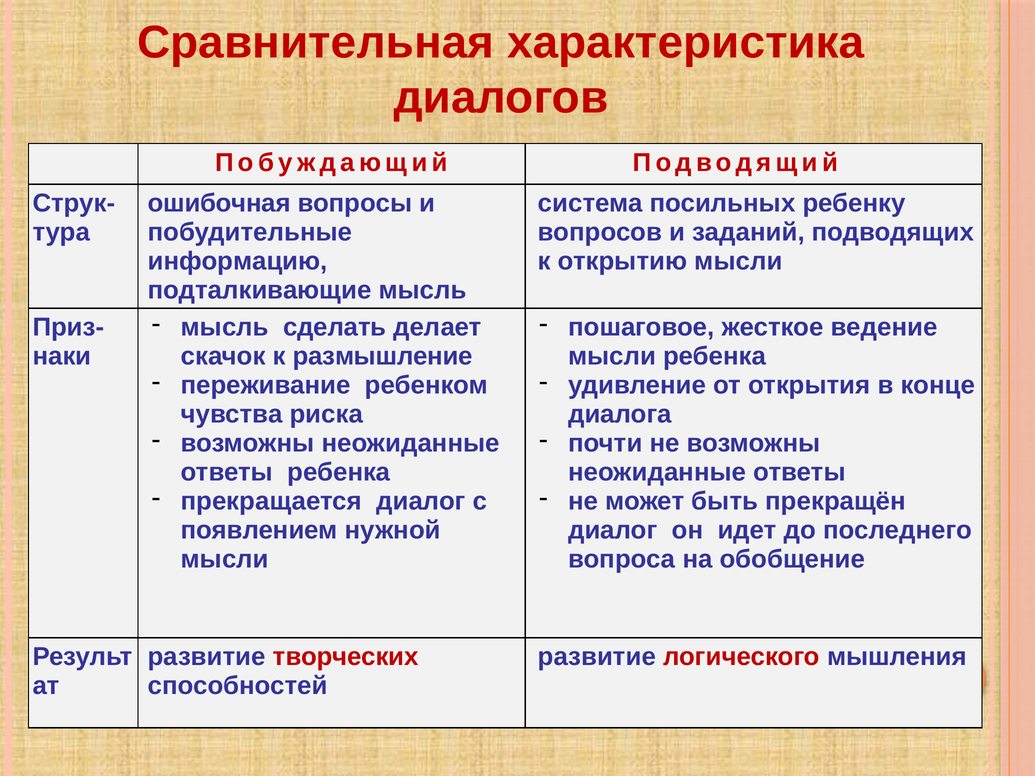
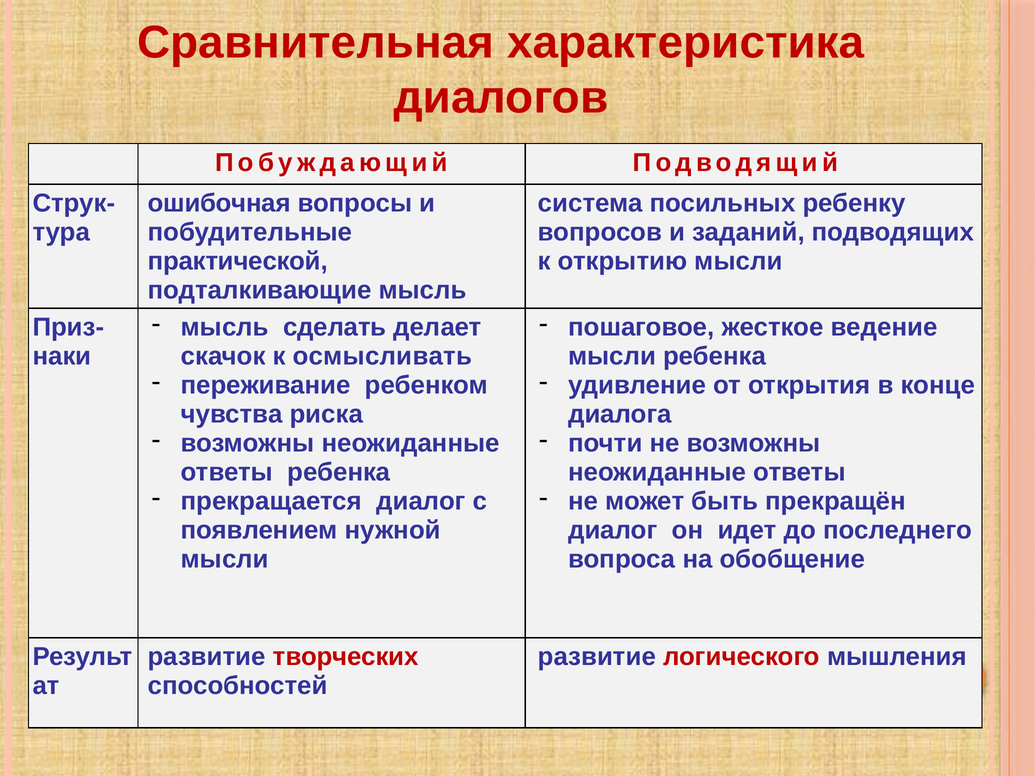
информацию: информацию -> практической (238, 261)
размышление: размышление -> осмысливать (382, 356)
